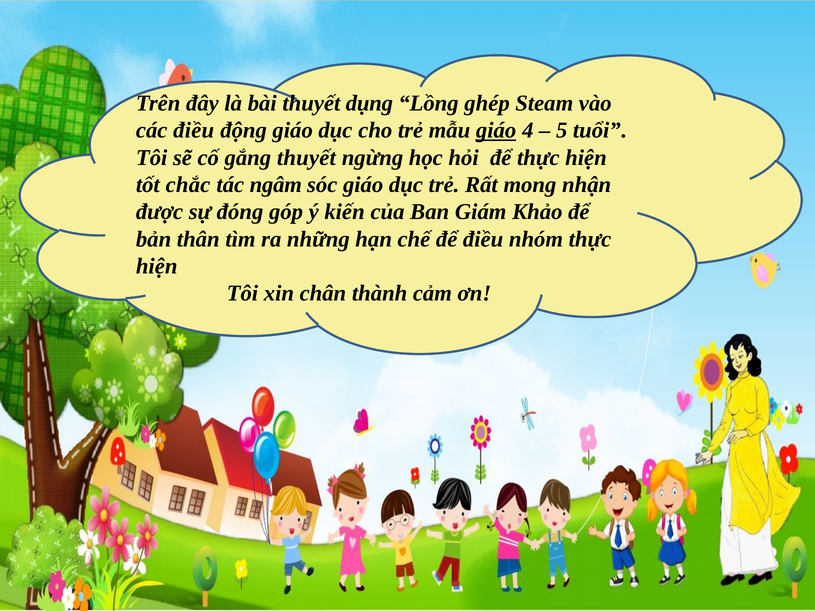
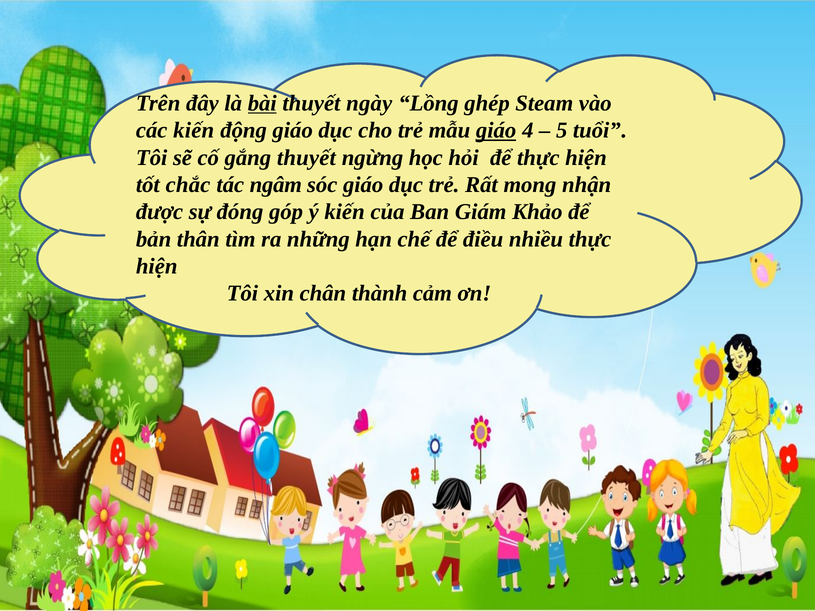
bài underline: none -> present (262, 103)
dụng: dụng -> ngày (369, 103)
các điều: điều -> kiến (194, 130)
nhóm: nhóm -> nhiều (536, 239)
